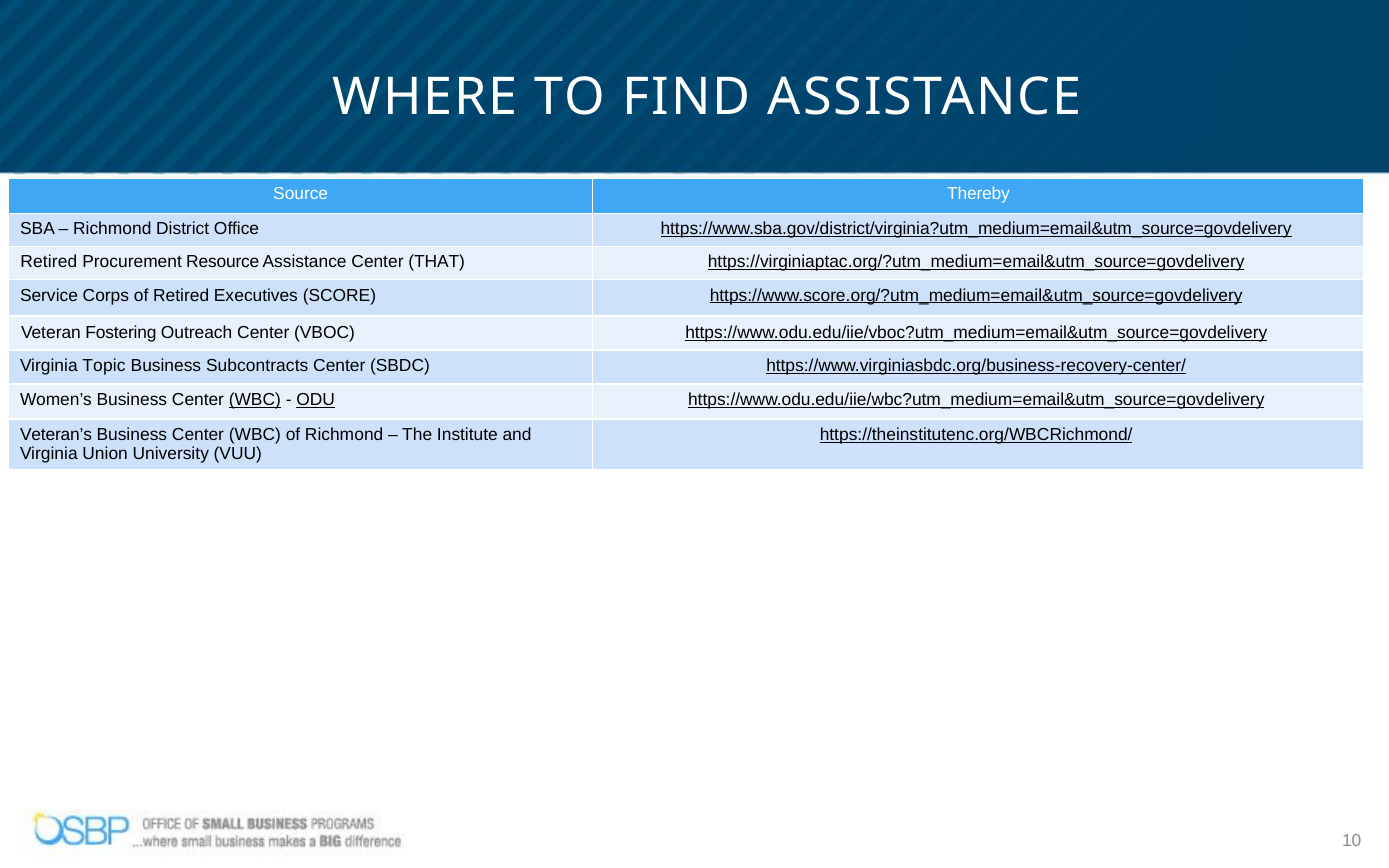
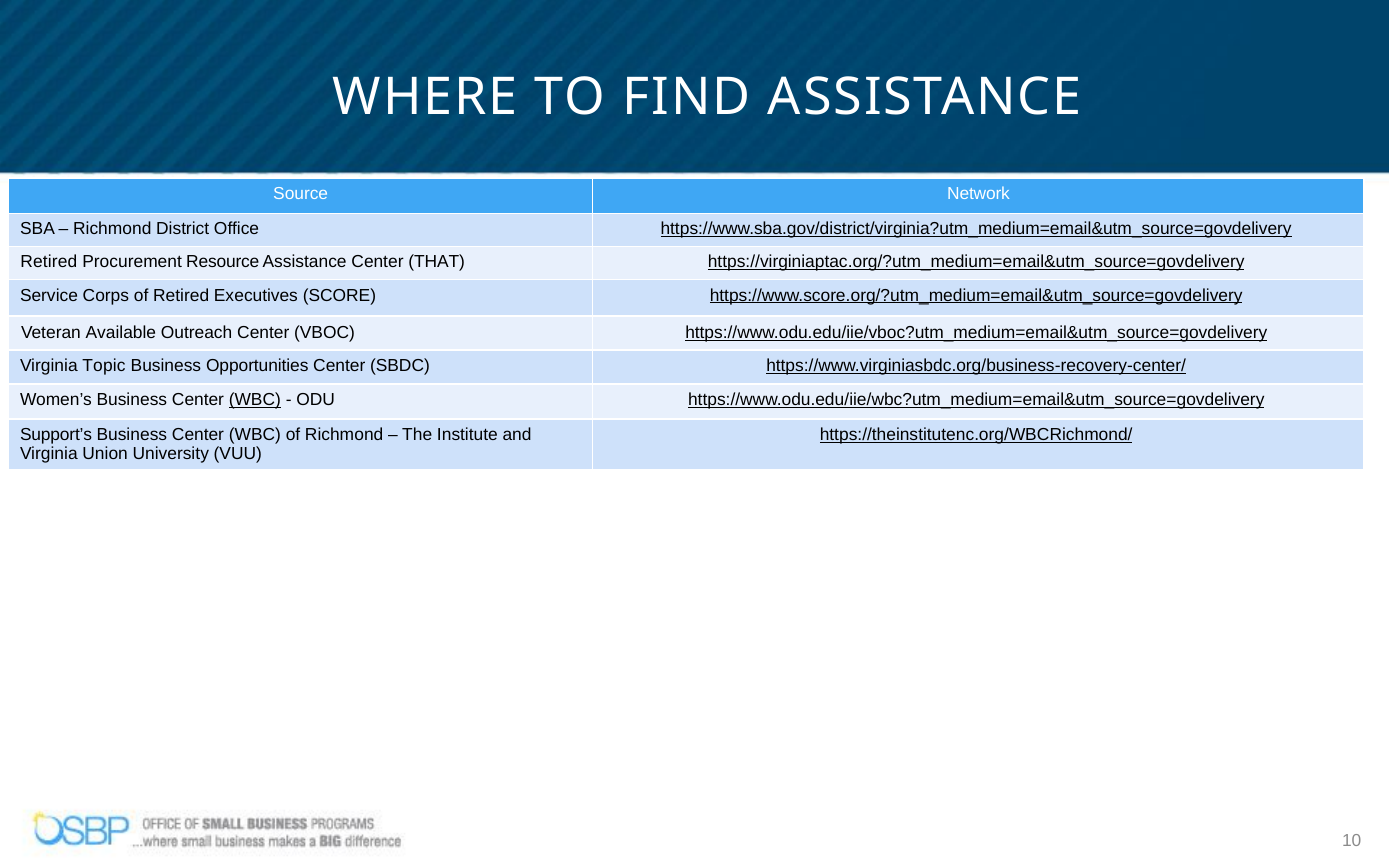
Thereby: Thereby -> Network (979, 194)
Fostering: Fostering -> Available (121, 332)
Subcontracts: Subcontracts -> Opportunities (257, 366)
ODU underline: present -> none (316, 400)
Veteran’s: Veteran’s -> Support’s (56, 435)
